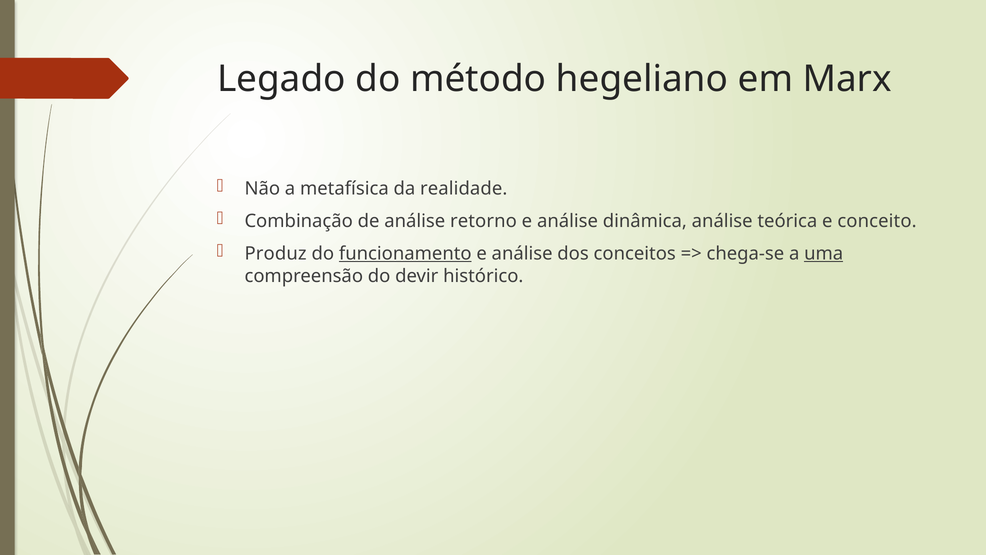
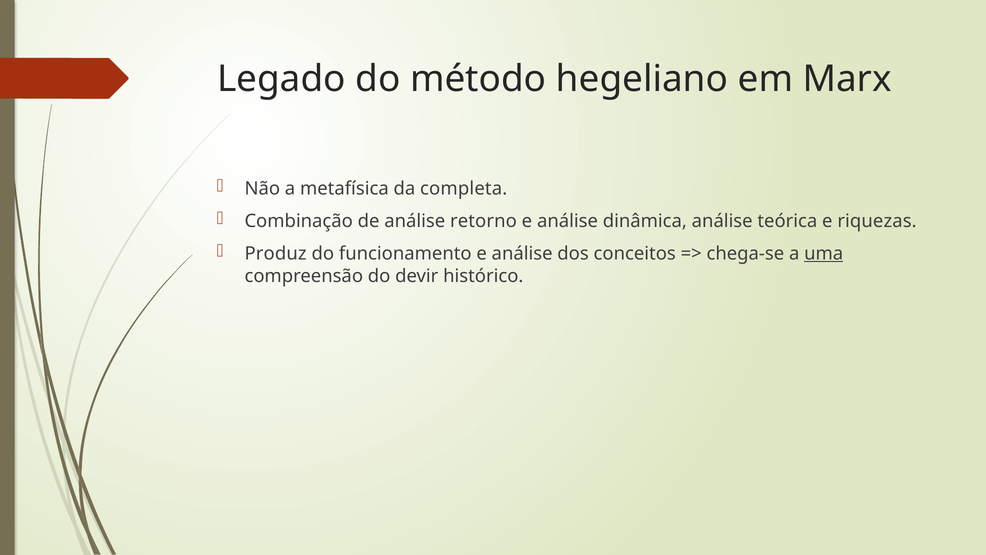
realidade: realidade -> completa (464, 189)
conceito: conceito -> riquezas (877, 221)
funcionamento underline: present -> none (405, 254)
